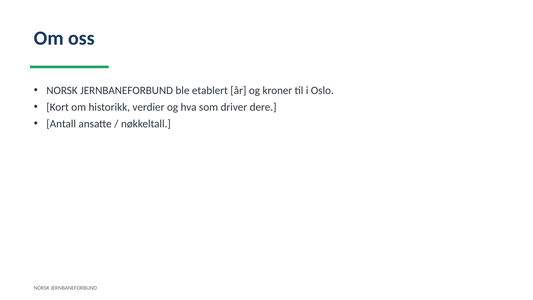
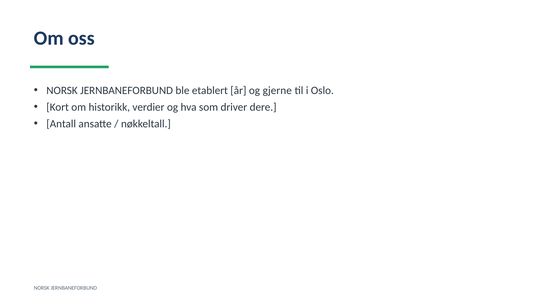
kroner: kroner -> gjerne (277, 90)
